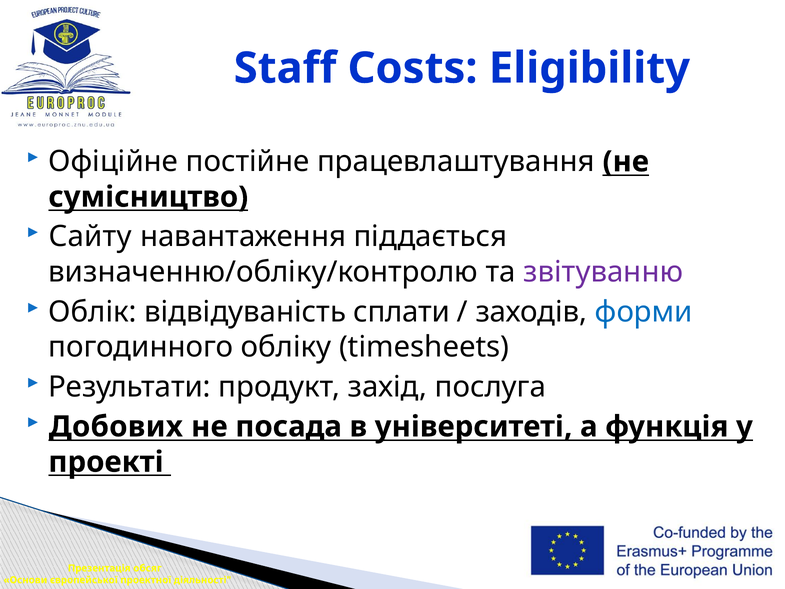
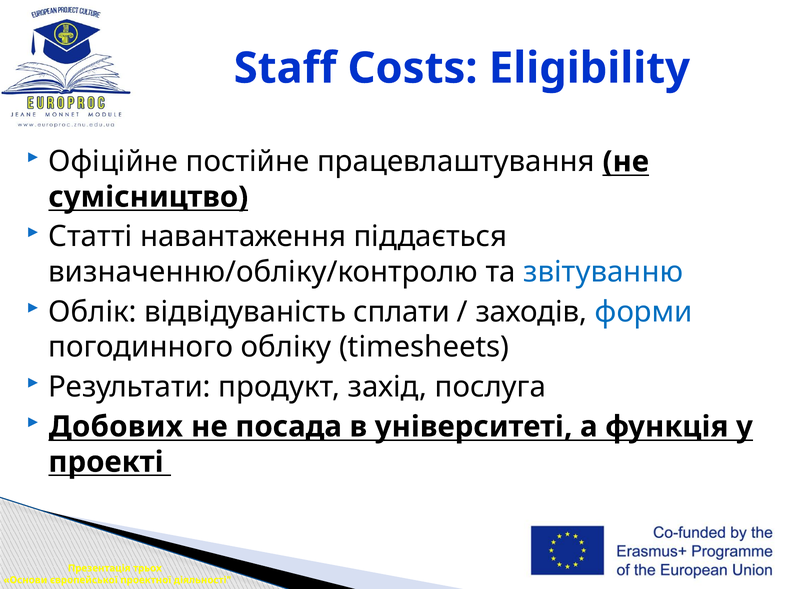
Сайту: Сайту -> Статті (90, 237)
звітуванню colour: purple -> blue (603, 272)
обсяг: обсяг -> трьох (147, 568)
